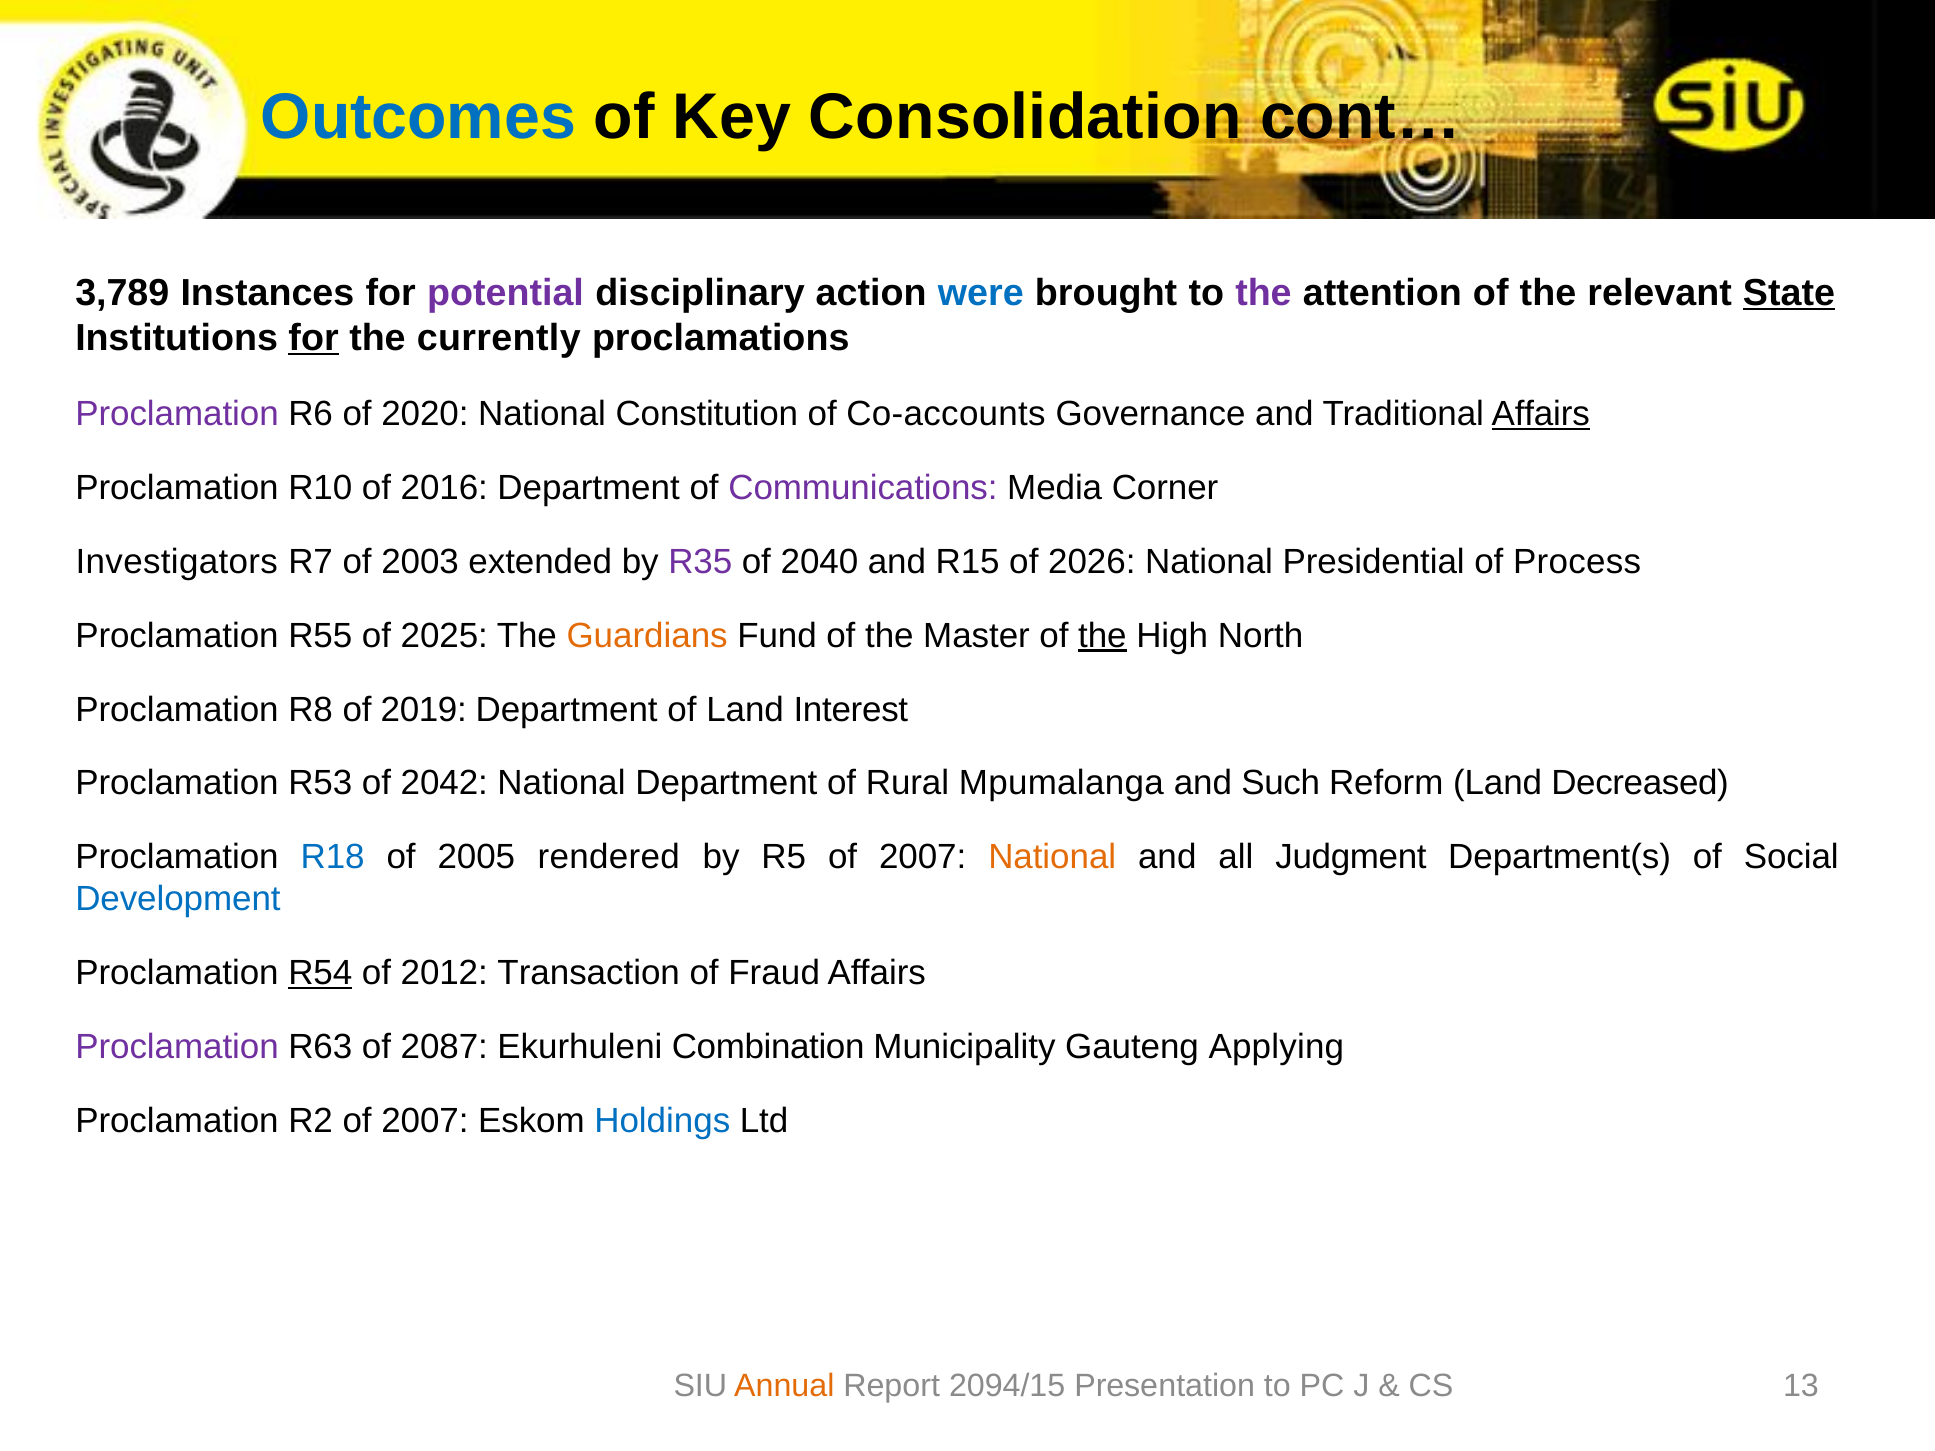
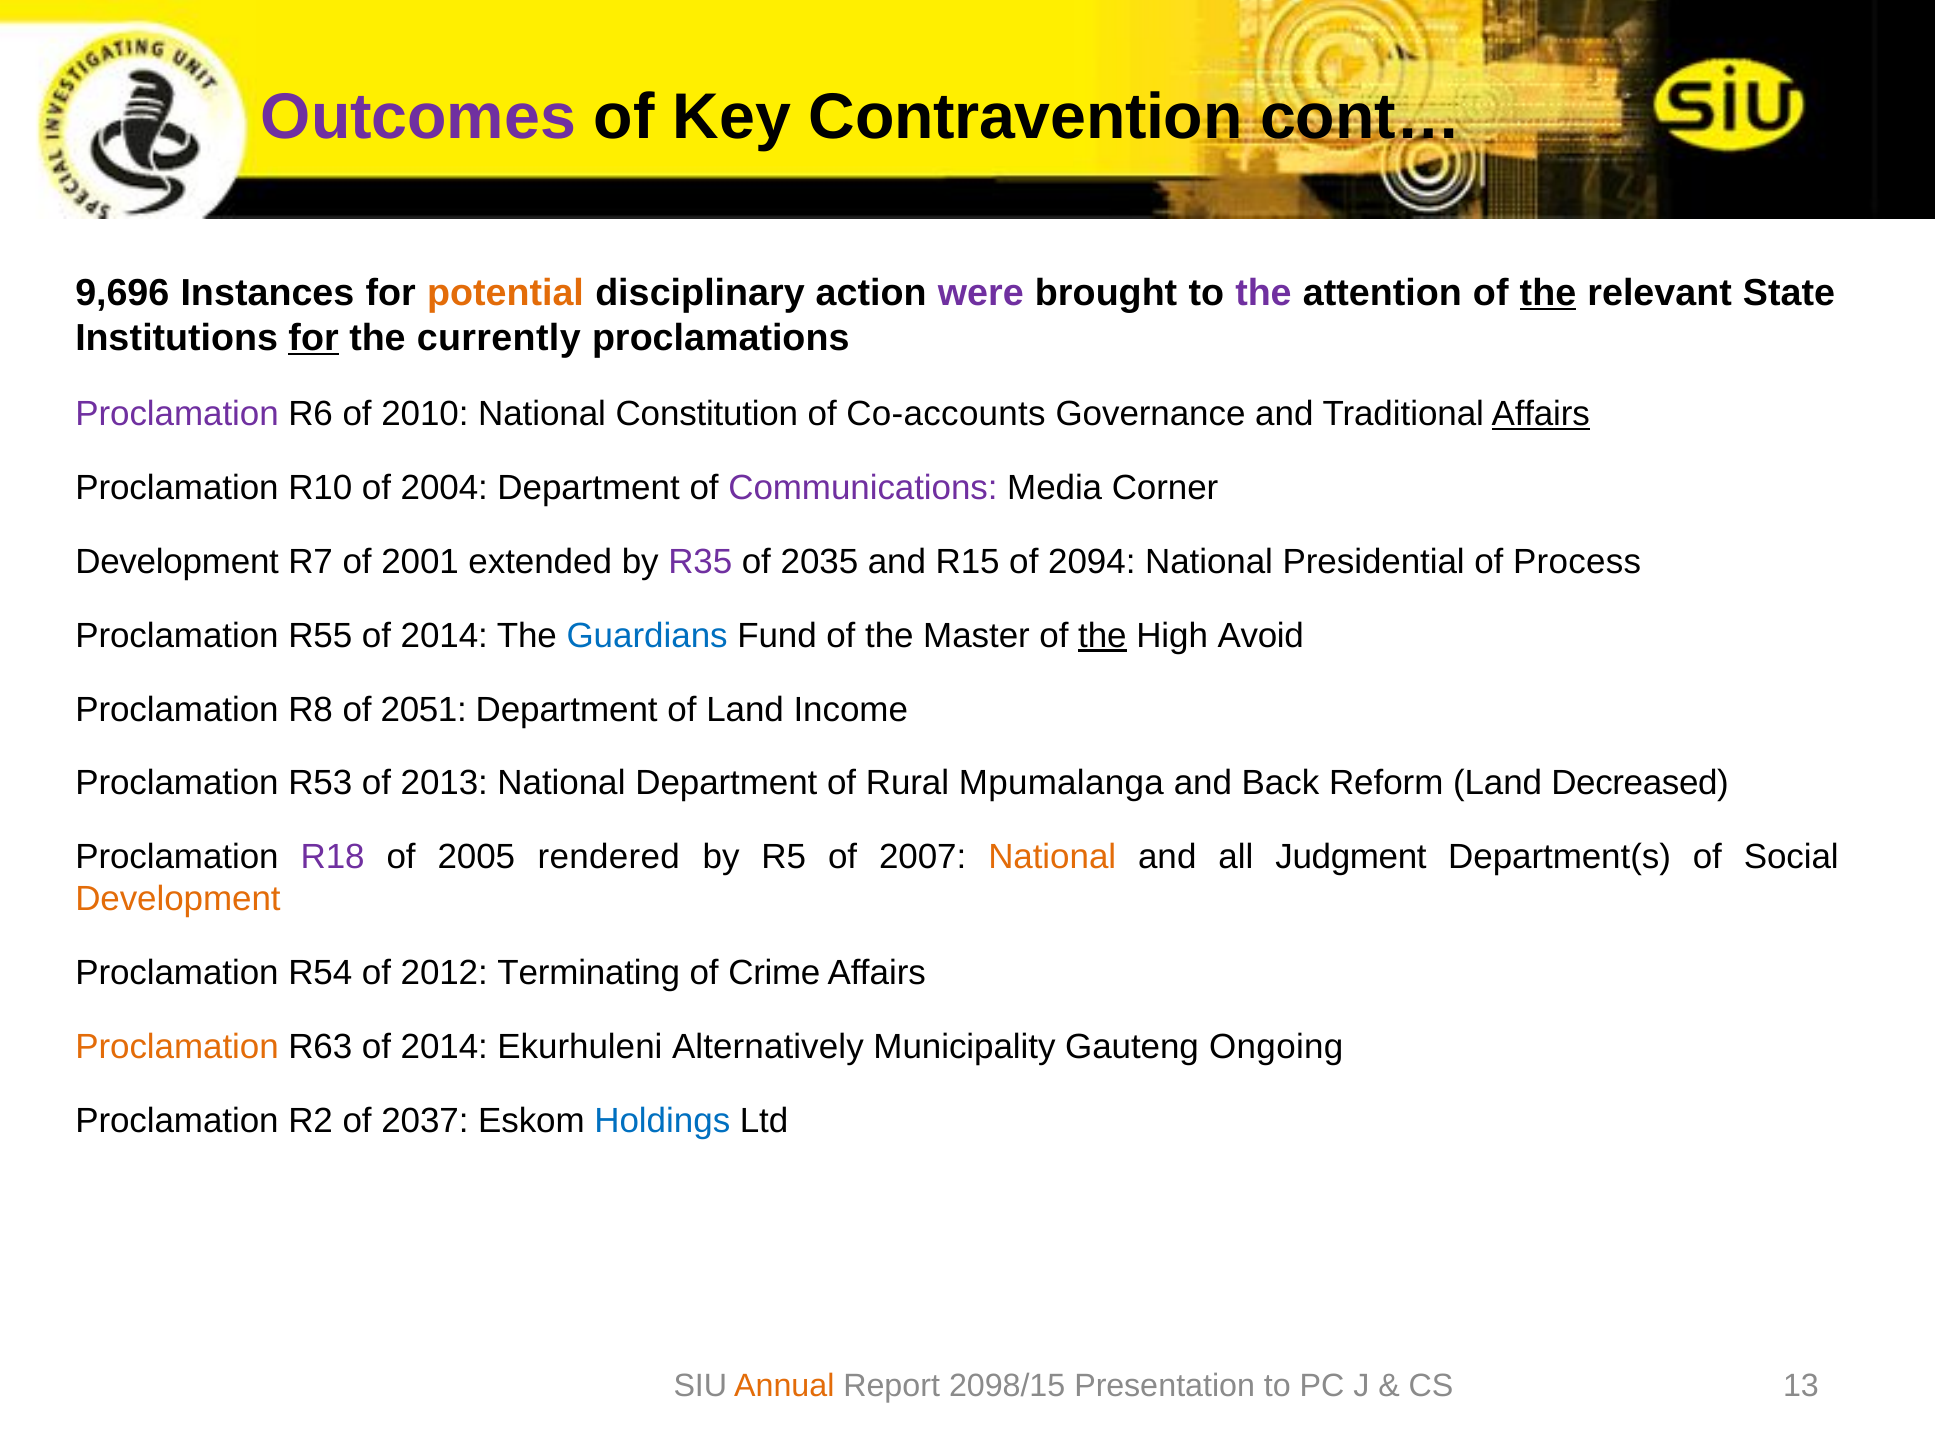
Outcomes colour: blue -> purple (418, 117)
Consolidation: Consolidation -> Contravention (1026, 117)
3,789: 3,789 -> 9,696 (122, 293)
potential colour: purple -> orange (506, 293)
were colour: blue -> purple (981, 293)
the underline: none -> present (1548, 293)
State underline: present -> none (1789, 293)
2020: 2020 -> 2010 (425, 414)
2016: 2016 -> 2004 (444, 488)
Investigators: Investigators -> Development (177, 562)
2003: 2003 -> 2001 (420, 562)
2040: 2040 -> 2035 (819, 562)
2026: 2026 -> 2094 (1092, 562)
R55 of 2025: 2025 -> 2014 (444, 636)
Guardians colour: orange -> blue (647, 636)
North: North -> Avoid (1261, 636)
2019: 2019 -> 2051 (424, 710)
Interest: Interest -> Income (851, 710)
2042: 2042 -> 2013 (444, 784)
Such: Such -> Back (1280, 784)
R18 colour: blue -> purple (333, 858)
Development colour: blue -> orange (178, 899)
R54 underline: present -> none (320, 973)
Transaction: Transaction -> Terminating (589, 973)
Fraud: Fraud -> Crime (774, 973)
Proclamation colour: purple -> orange (177, 1047)
R63 of 2087: 2087 -> 2014 (444, 1047)
Combination: Combination -> Alternatively (768, 1047)
Applying: Applying -> Ongoing (1276, 1047)
R2 of 2007: 2007 -> 2037 (425, 1121)
2094/15: 2094/15 -> 2098/15 (1007, 1386)
